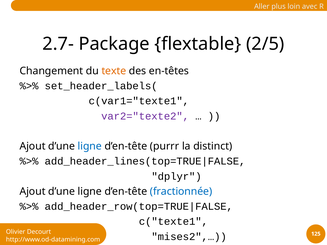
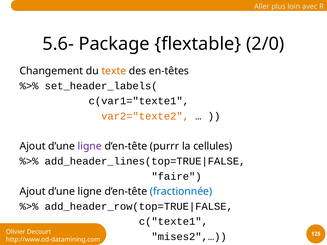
2.7-: 2.7- -> 5.6- (58, 44)
2/5: 2/5 -> 2/0 (265, 44)
var2="texte2 colour: purple -> orange (145, 116)
ligne colour: blue -> purple (90, 146)
distinct: distinct -> cellules (213, 146)
dplyr: dplyr -> faire (177, 177)
